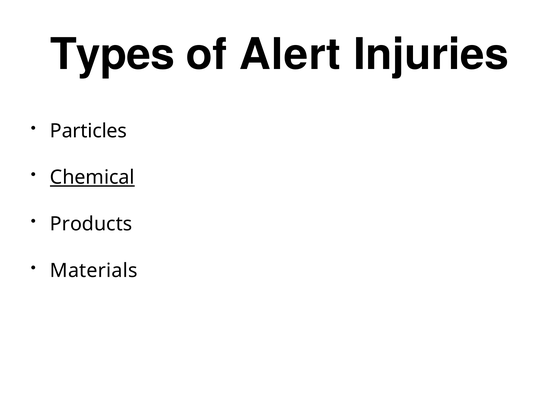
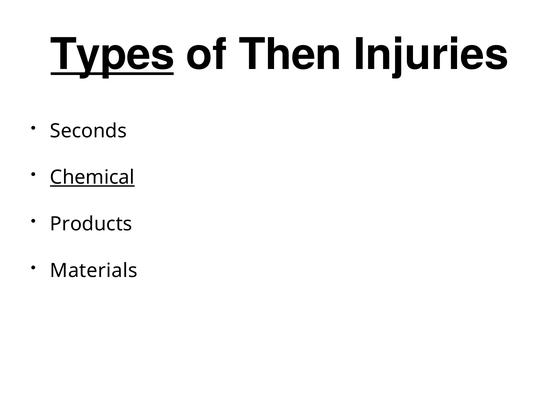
Types underline: none -> present (112, 55)
Alert: Alert -> Then (290, 55)
Particles: Particles -> Seconds (88, 131)
